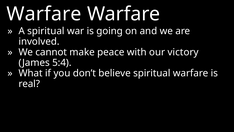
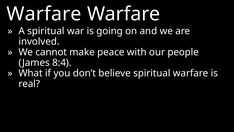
victory: victory -> people (183, 52)
5:4: 5:4 -> 8:4 (62, 63)
